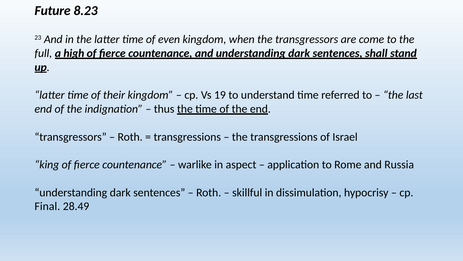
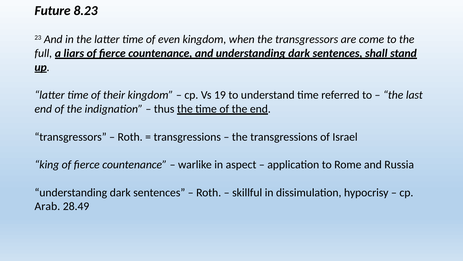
high: high -> liars (74, 53)
Final: Final -> Arab (47, 206)
